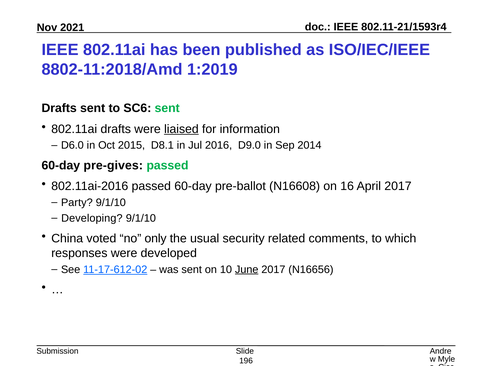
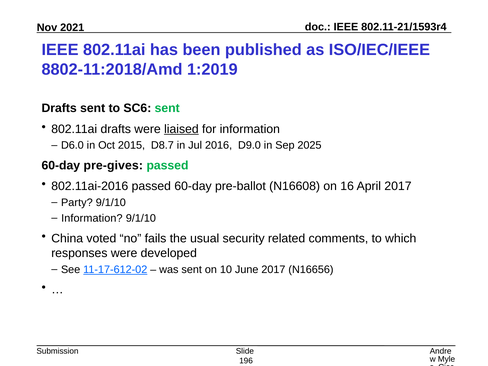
D8.1: D8.1 -> D8.7 (162, 145)
2014: 2014 -> 2025 (309, 145)
Developing: Developing -> Information (92, 218)
only: only -> fails (156, 238)
June underline: present -> none (247, 269)
